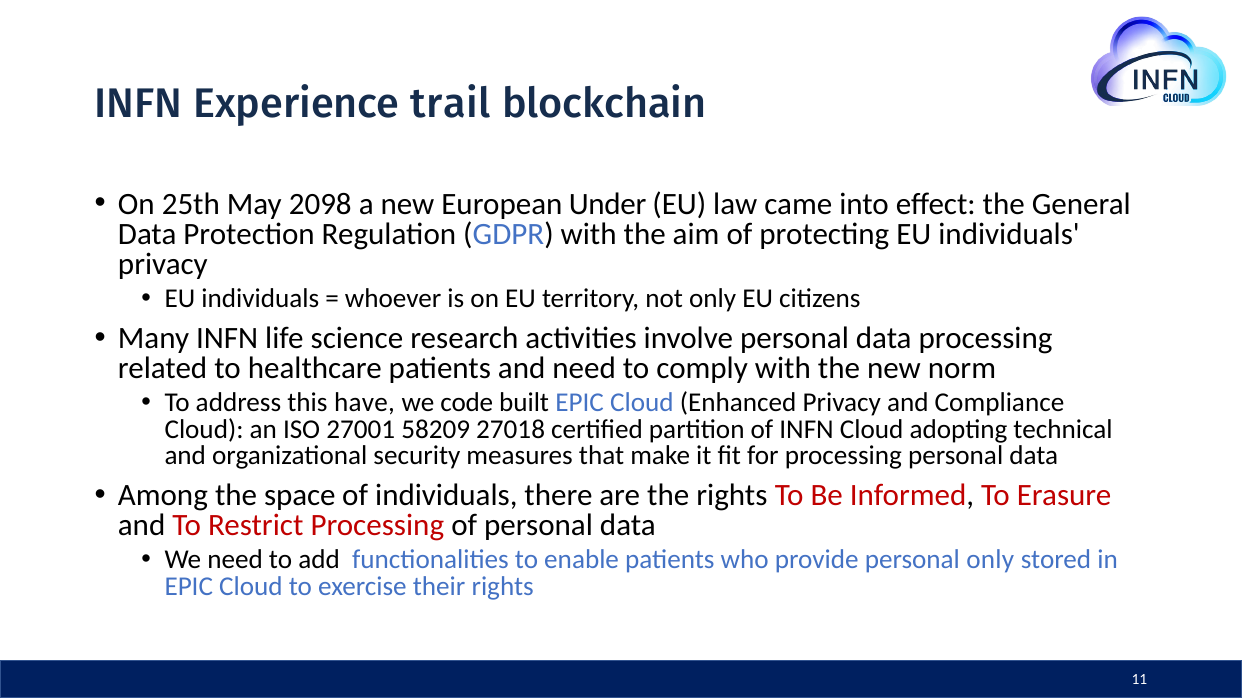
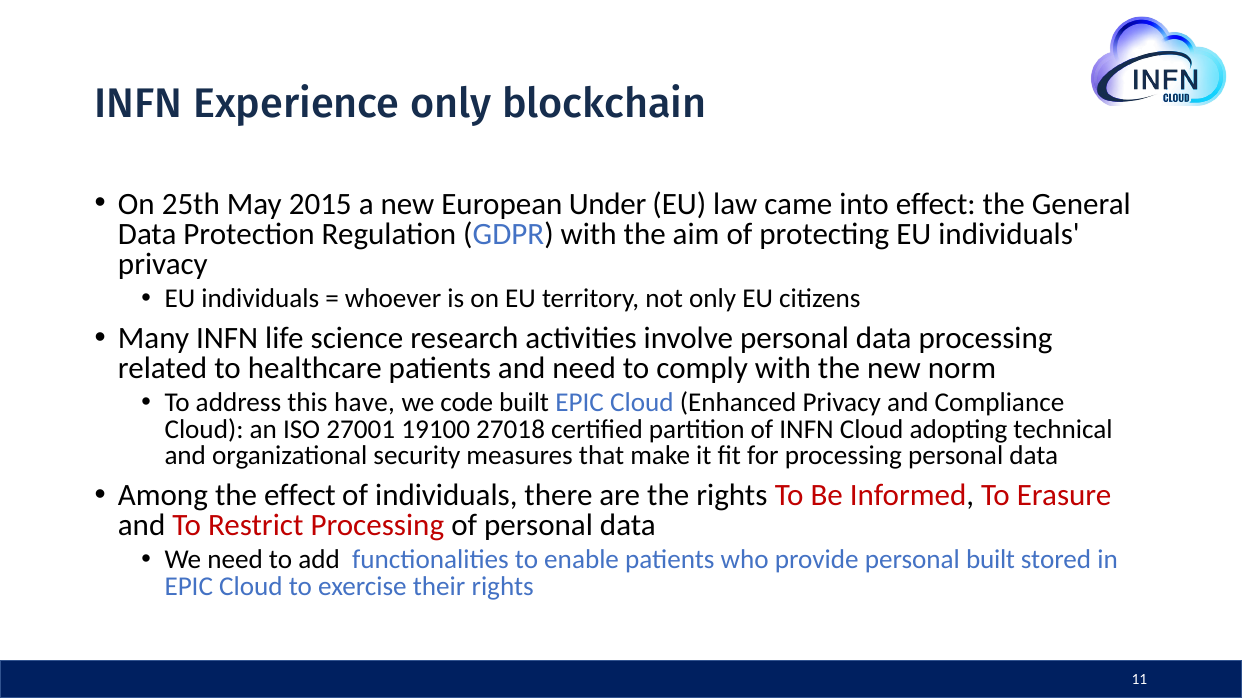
Experience trail: trail -> only (451, 104)
2098: 2098 -> 2015 (320, 205)
58209: 58209 -> 19100 (436, 430)
the space: space -> effect (300, 496)
personal only: only -> built (991, 560)
